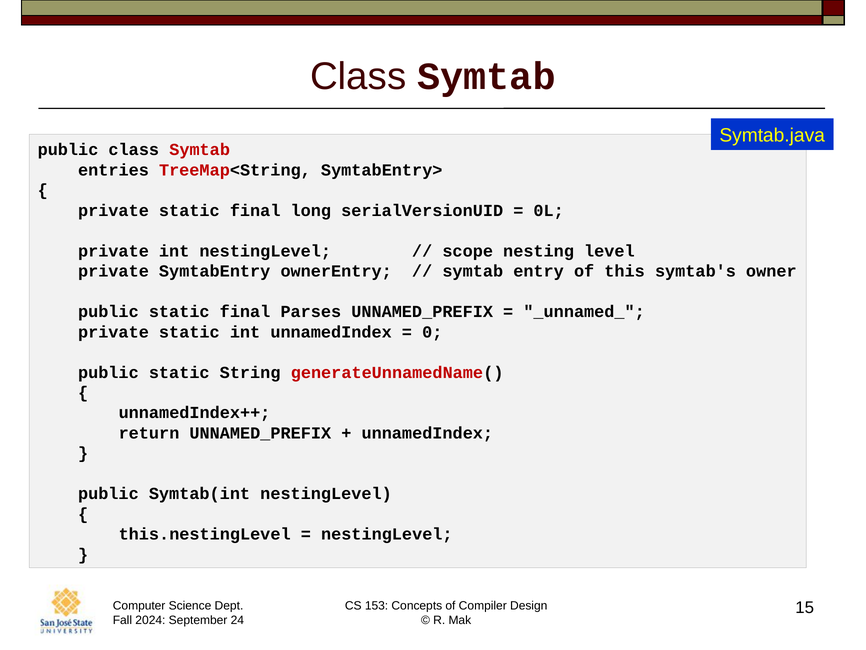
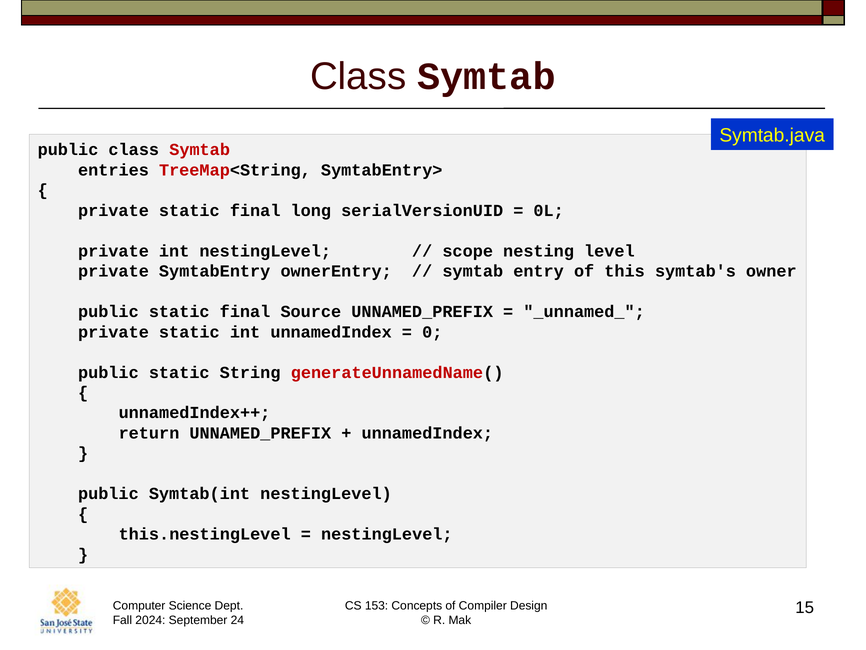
Parses: Parses -> Source (311, 312)
